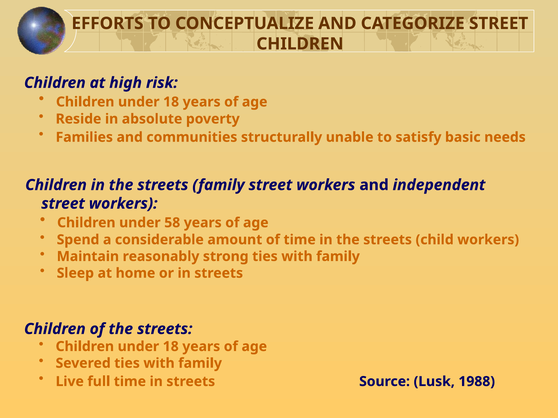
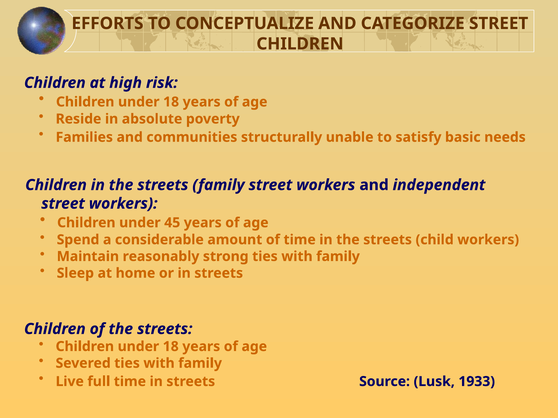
58: 58 -> 45 (172, 223)
1988: 1988 -> 1933 (477, 382)
